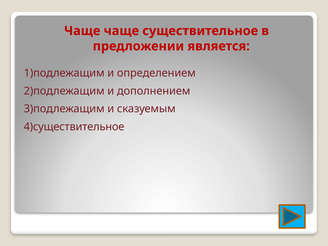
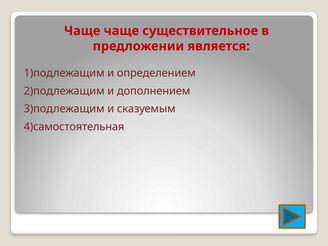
4)существительное: 4)существительное -> 4)самостоятельная (74, 127)
